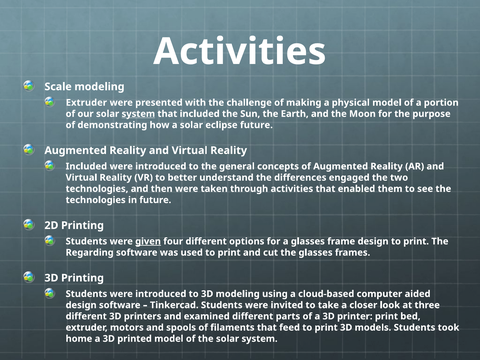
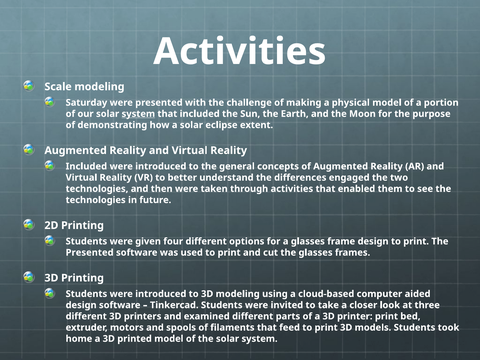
Extruder: Extruder -> Saturday (86, 103)
eclipse future: future -> extent (257, 125)
given underline: present -> none (148, 241)
Regarding: Regarding -> Presented (90, 253)
